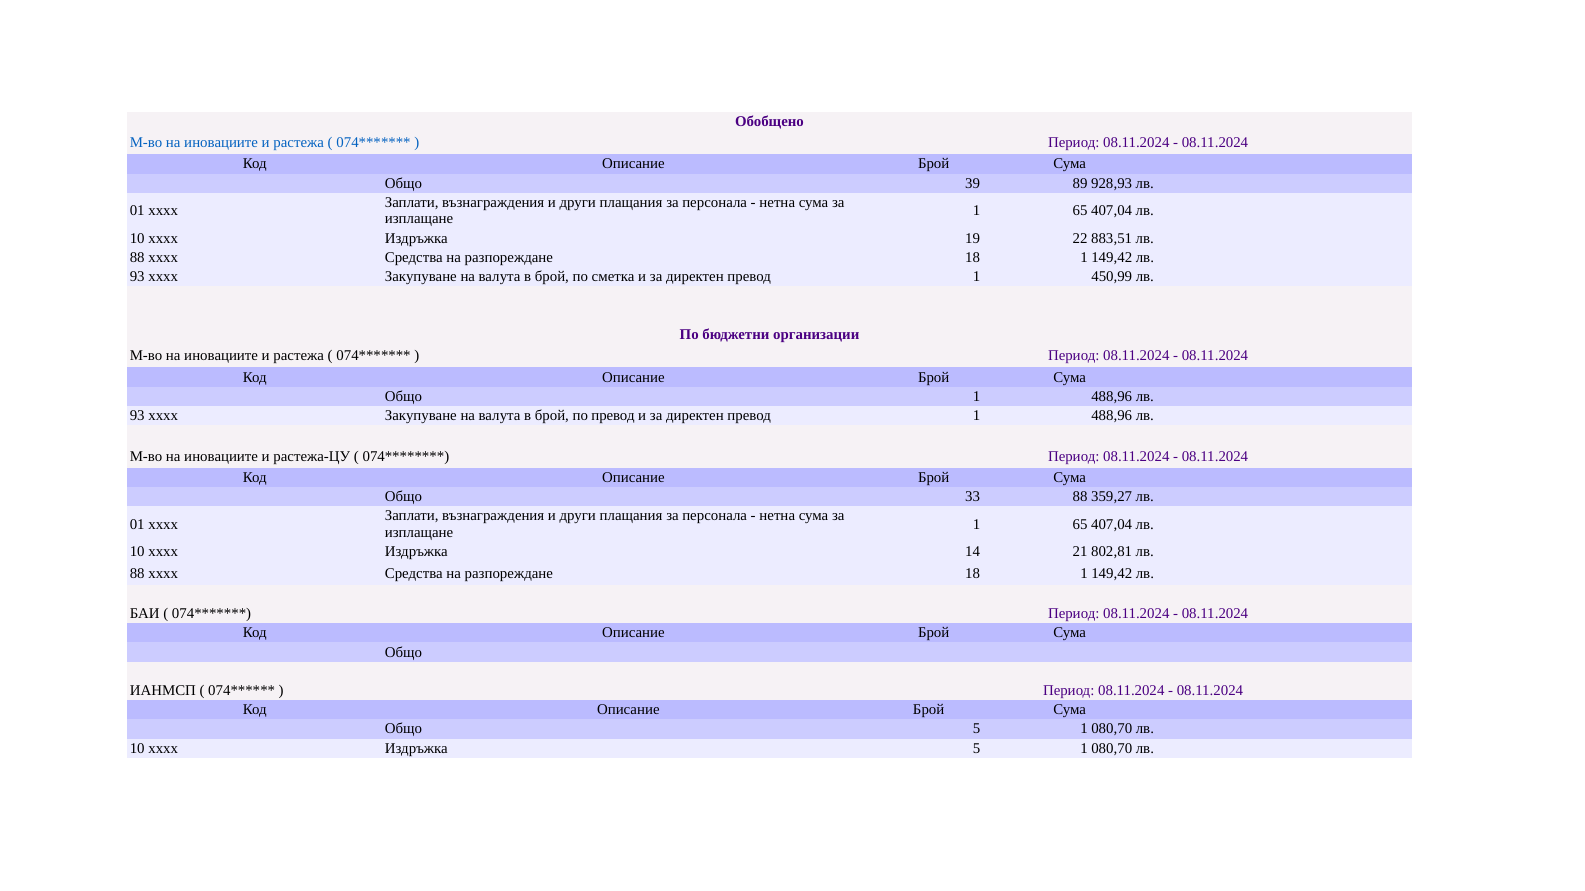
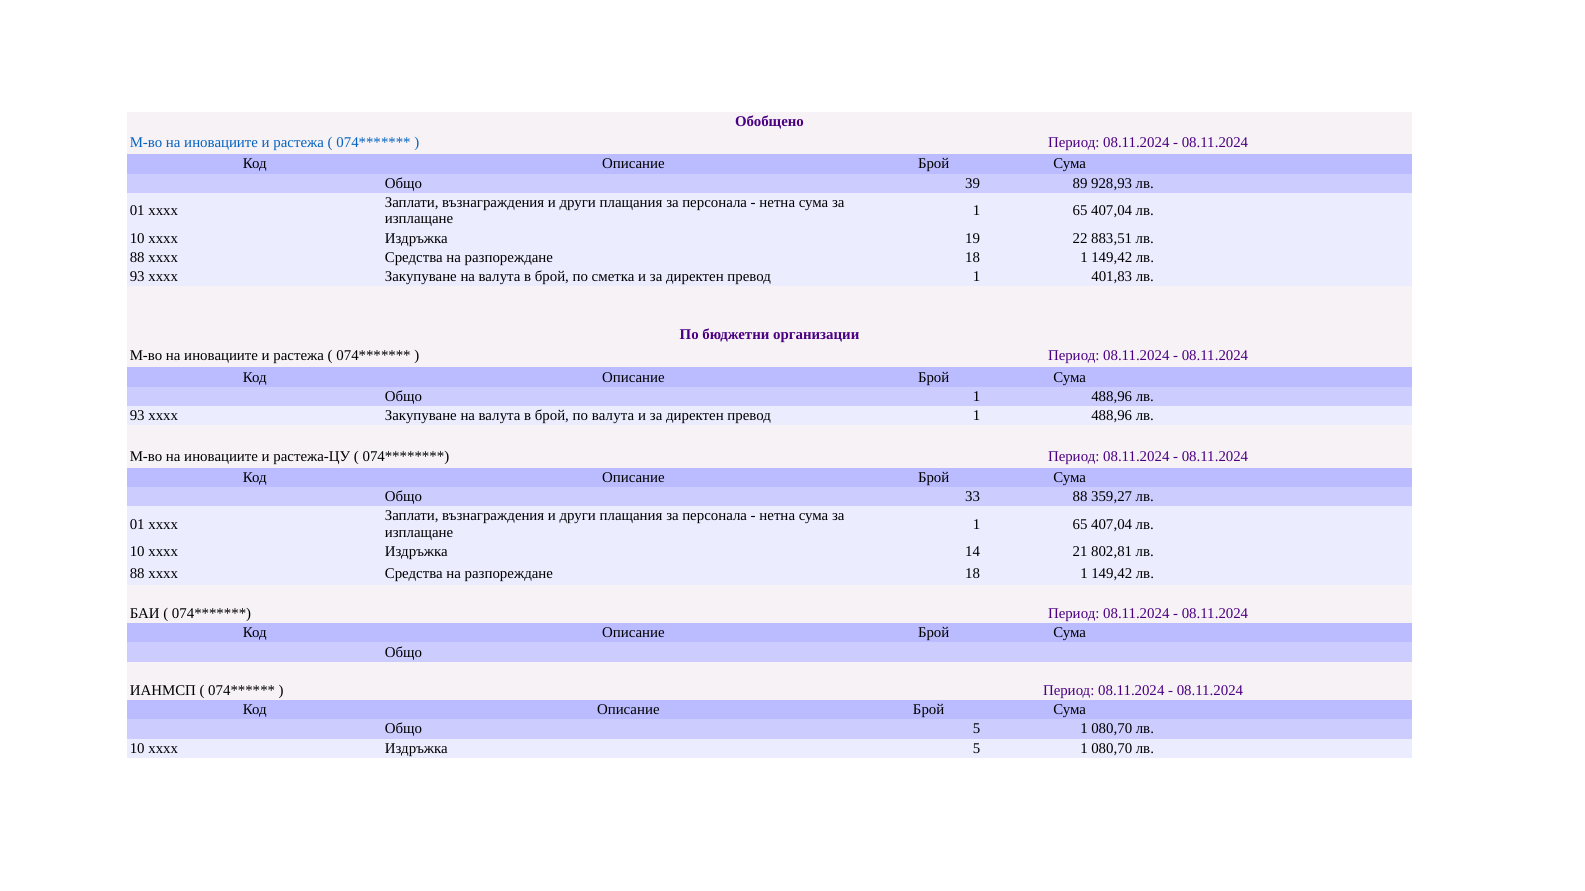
450,99: 450,99 -> 401,83 (1112, 277)
по превод: превод -> валута (613, 416)
